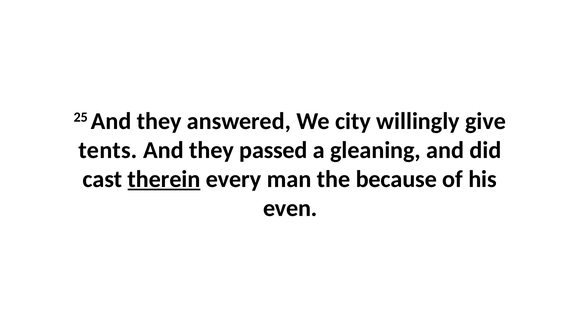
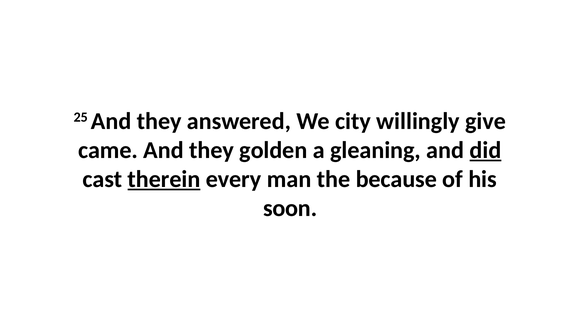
tents: tents -> came (108, 150)
passed: passed -> golden (273, 150)
did underline: none -> present (485, 150)
even: even -> soon (290, 208)
